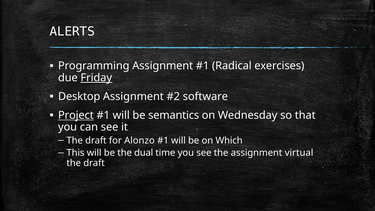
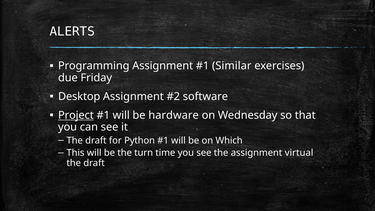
Radical: Radical -> Similar (232, 66)
Friday underline: present -> none (96, 78)
semantics: semantics -> hardware (174, 115)
Alonzo: Alonzo -> Python (140, 140)
dual: dual -> turn (144, 153)
